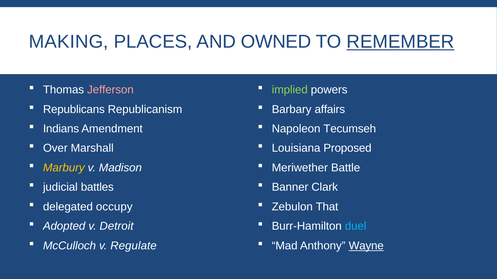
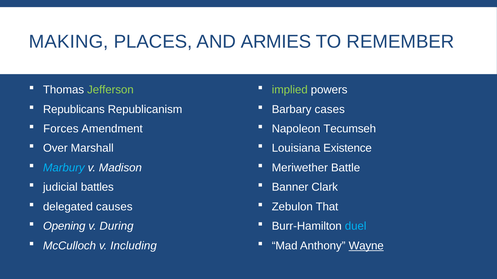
OWNED: OWNED -> ARMIES (276, 42)
REMEMBER underline: present -> none (400, 42)
Jefferson colour: pink -> light green (110, 90)
affairs: affairs -> cases (330, 109)
Indians: Indians -> Forces (61, 129)
Proposed: Proposed -> Existence (348, 149)
Marbury colour: yellow -> light blue (64, 168)
occupy: occupy -> causes (114, 207)
Adopted: Adopted -> Opening (64, 227)
Detroit: Detroit -> During (117, 227)
Regulate: Regulate -> Including (134, 246)
